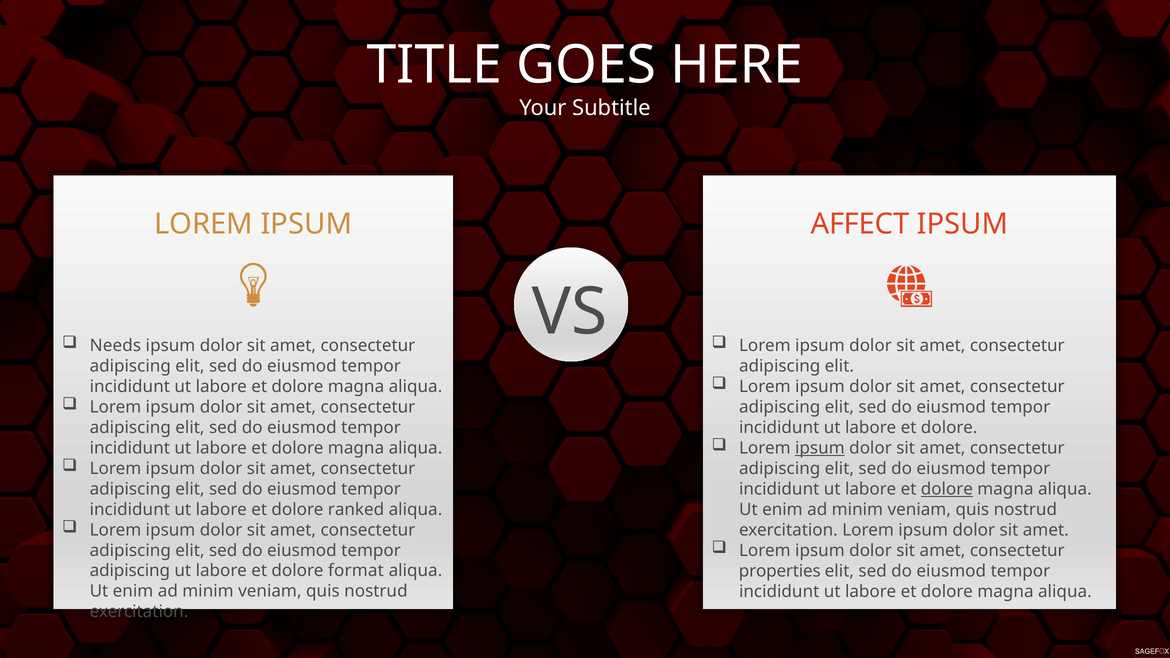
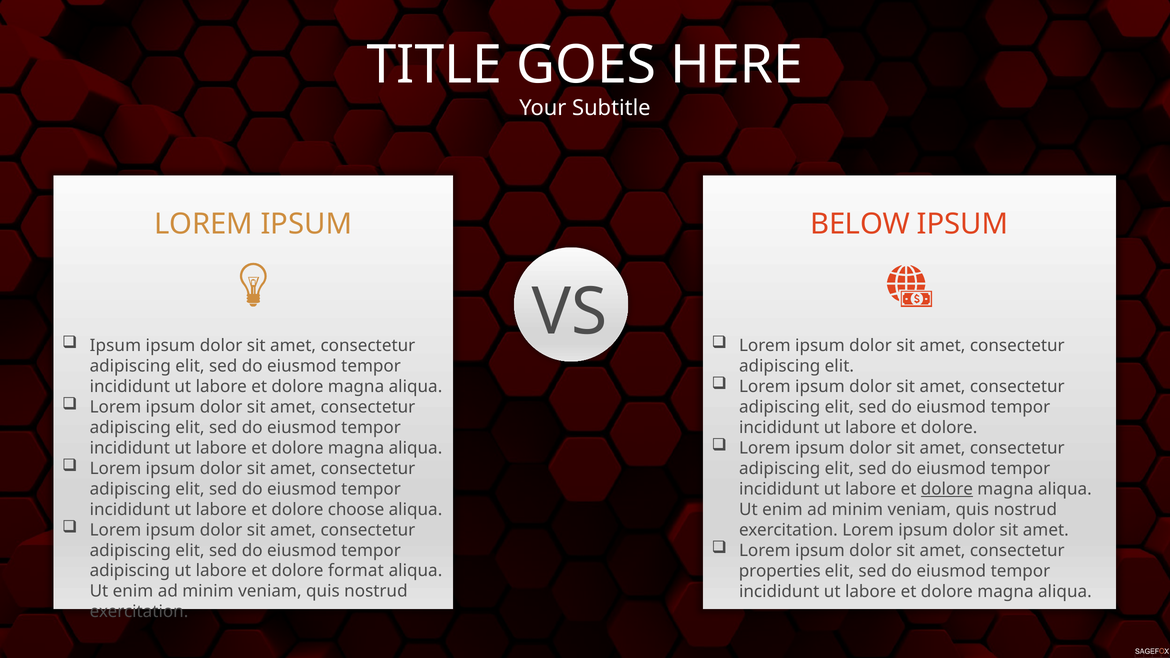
AFFECT: AFFECT -> BELOW (860, 224)
Needs: Needs -> Ipsum (115, 346)
ipsum underline: present -> none (820, 448)
ranked: ranked -> choose (356, 509)
